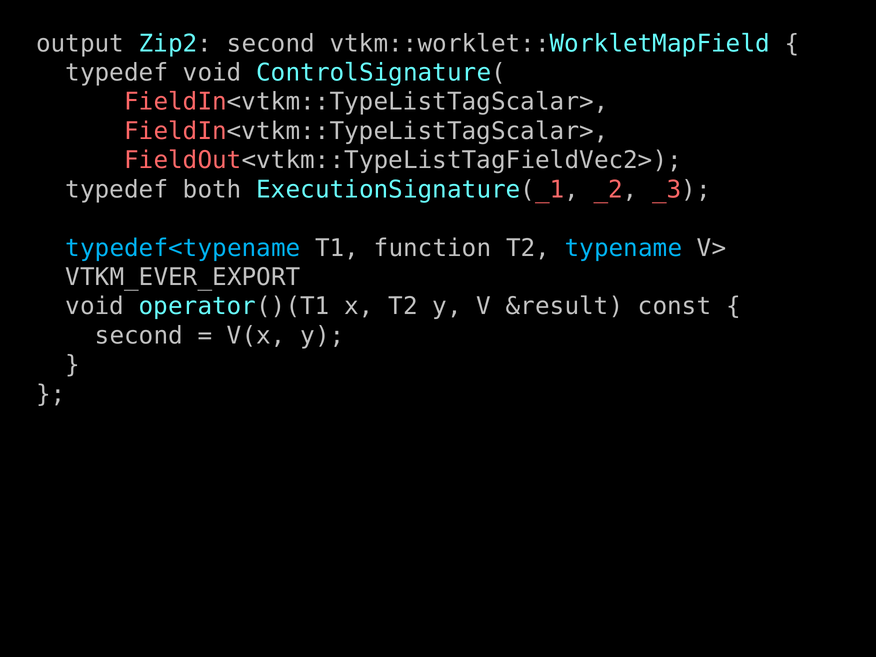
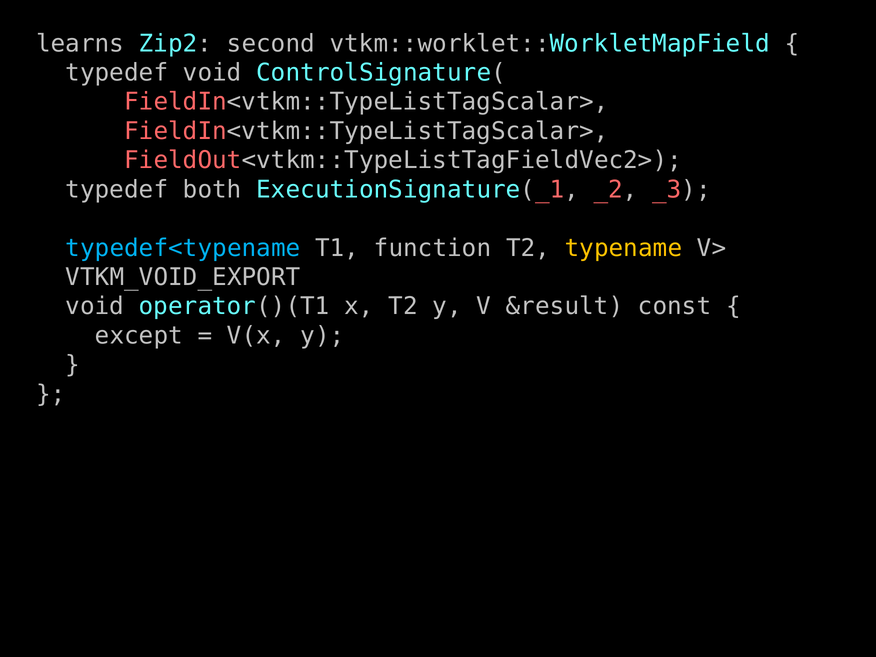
output: output -> learns (80, 44)
typename colour: light blue -> yellow (623, 248)
VTKM_EVER_EXPORT: VTKM_EVER_EXPORT -> VTKM_VOID_EXPORT (183, 277)
second: second -> except (139, 336)
